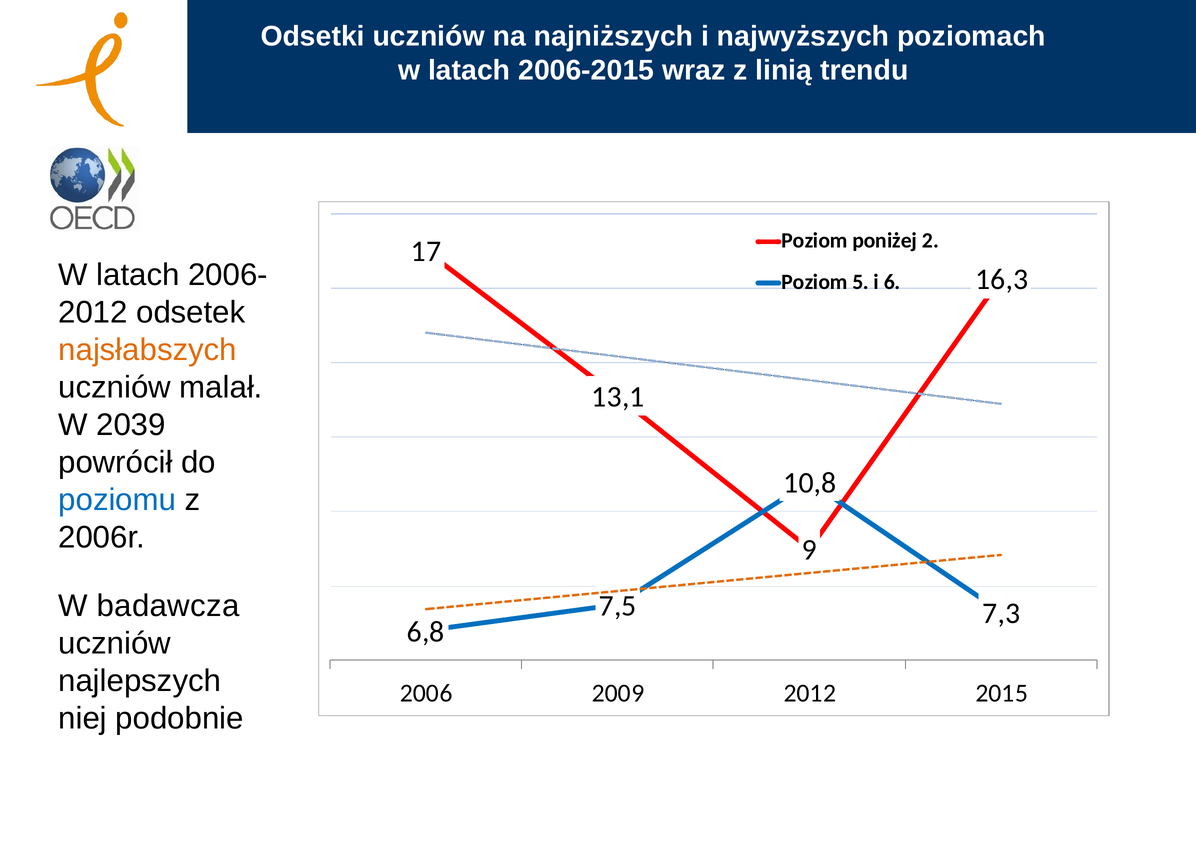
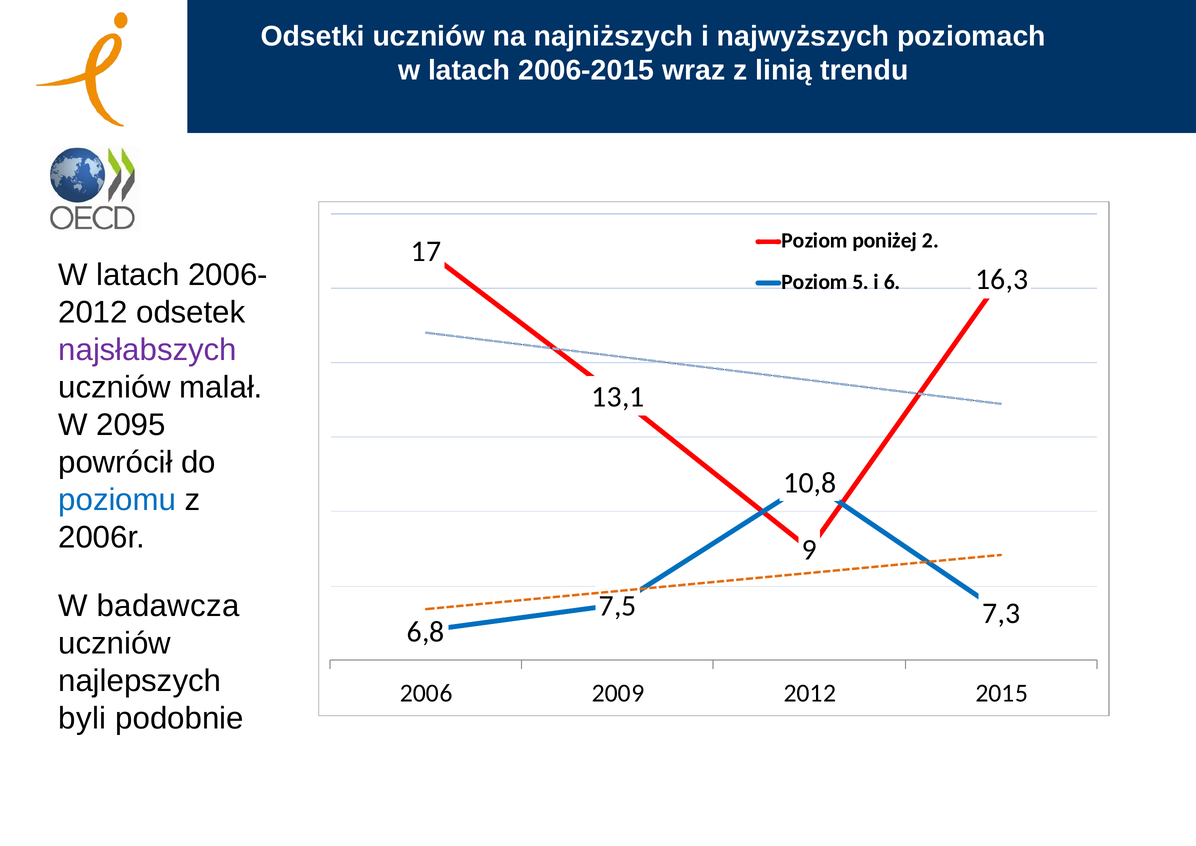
najsłabszych colour: orange -> purple (148, 350)
2039: 2039 -> 2095 (131, 425)
niej: niej -> byli (82, 718)
